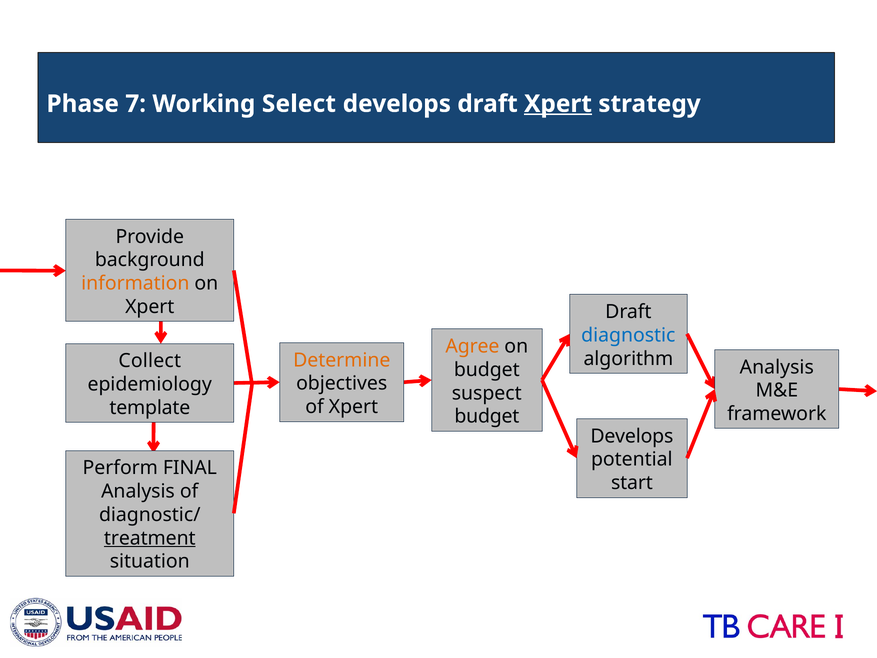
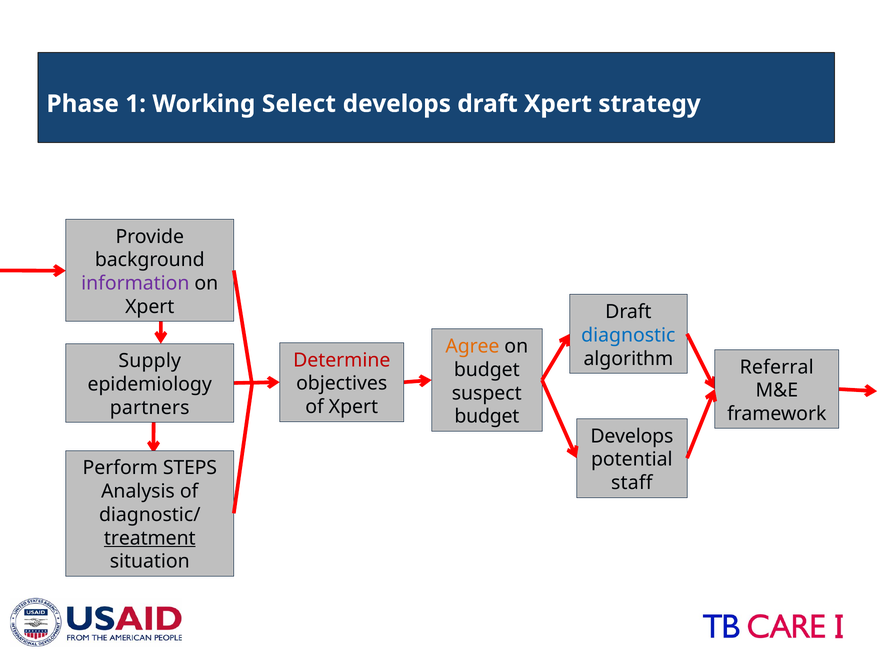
7: 7 -> 1 (136, 104)
Xpert underline: present -> none (558, 104)
information colour: orange -> purple (135, 283)
Determine colour: orange -> red (342, 360)
Collect: Collect -> Supply (150, 361)
Analysis: Analysis -> Referral (777, 367)
template: template -> partners (150, 408)
FINAL: FINAL -> STEPS (190, 468)
start: start -> staff (632, 483)
